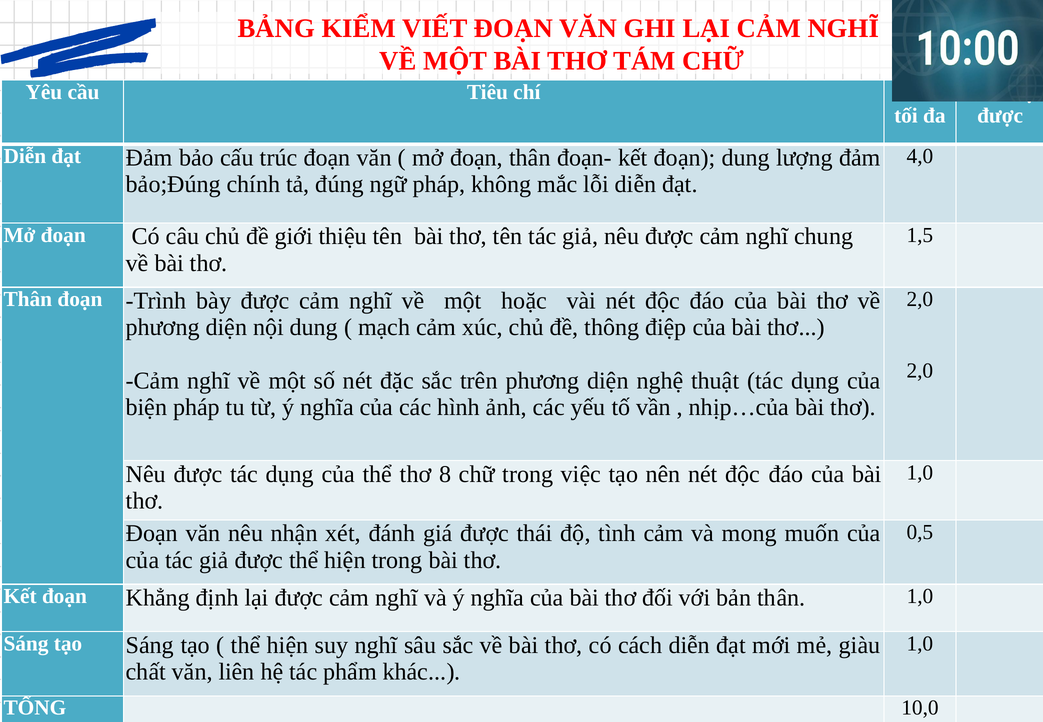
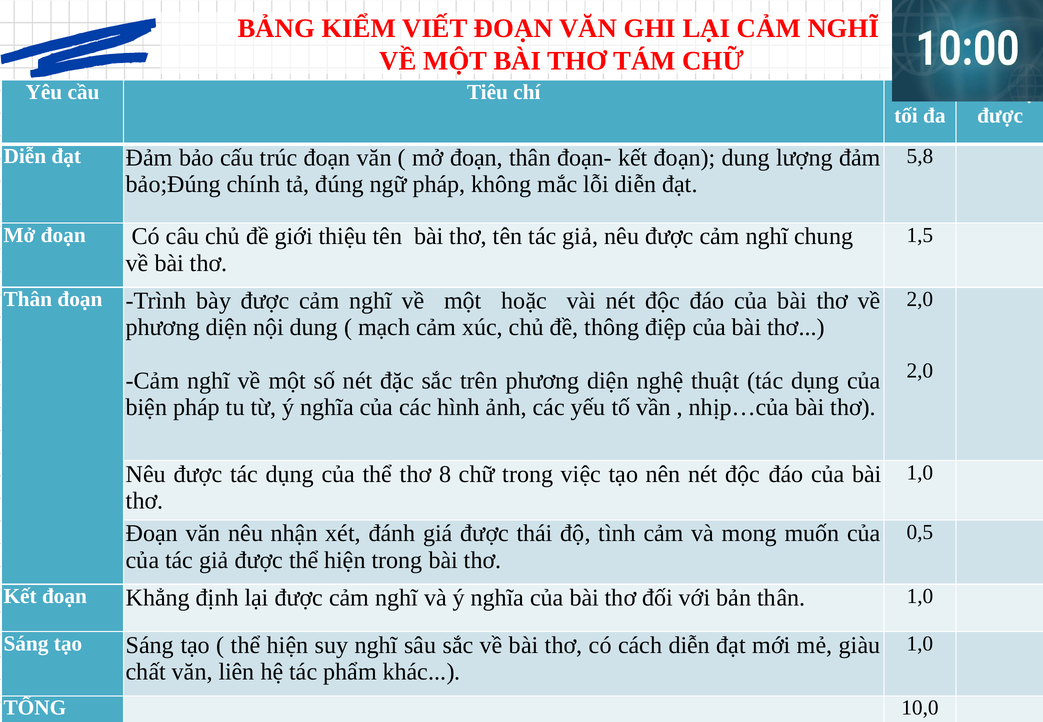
4,0: 4,0 -> 5,8 (920, 156)
